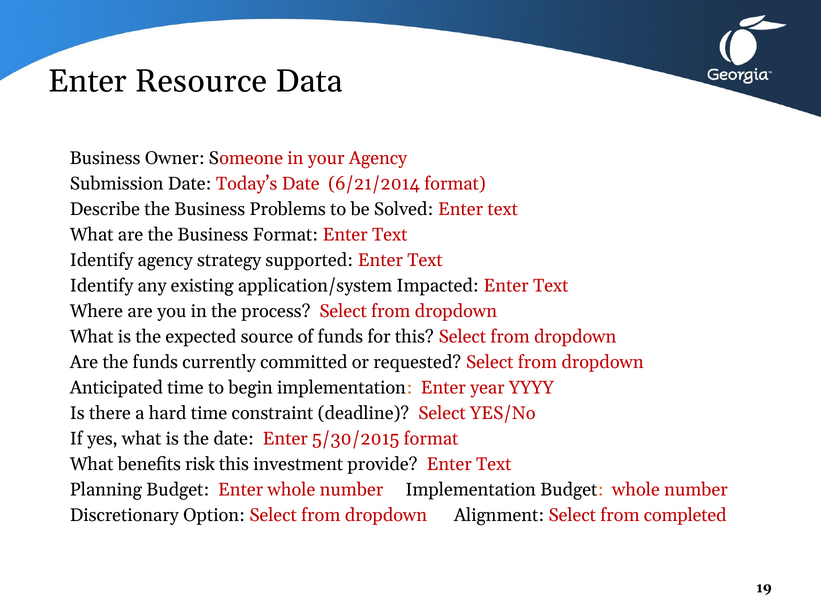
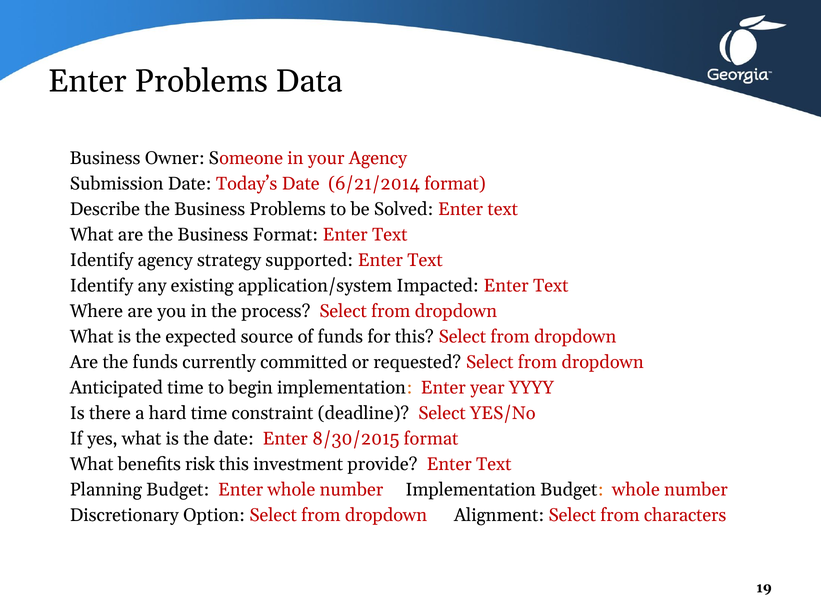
Enter Resource: Resource -> Problems (201, 81)
5/30/2015: 5/30/2015 -> 8/30/2015 (356, 438)
completed: completed -> characters (685, 515)
